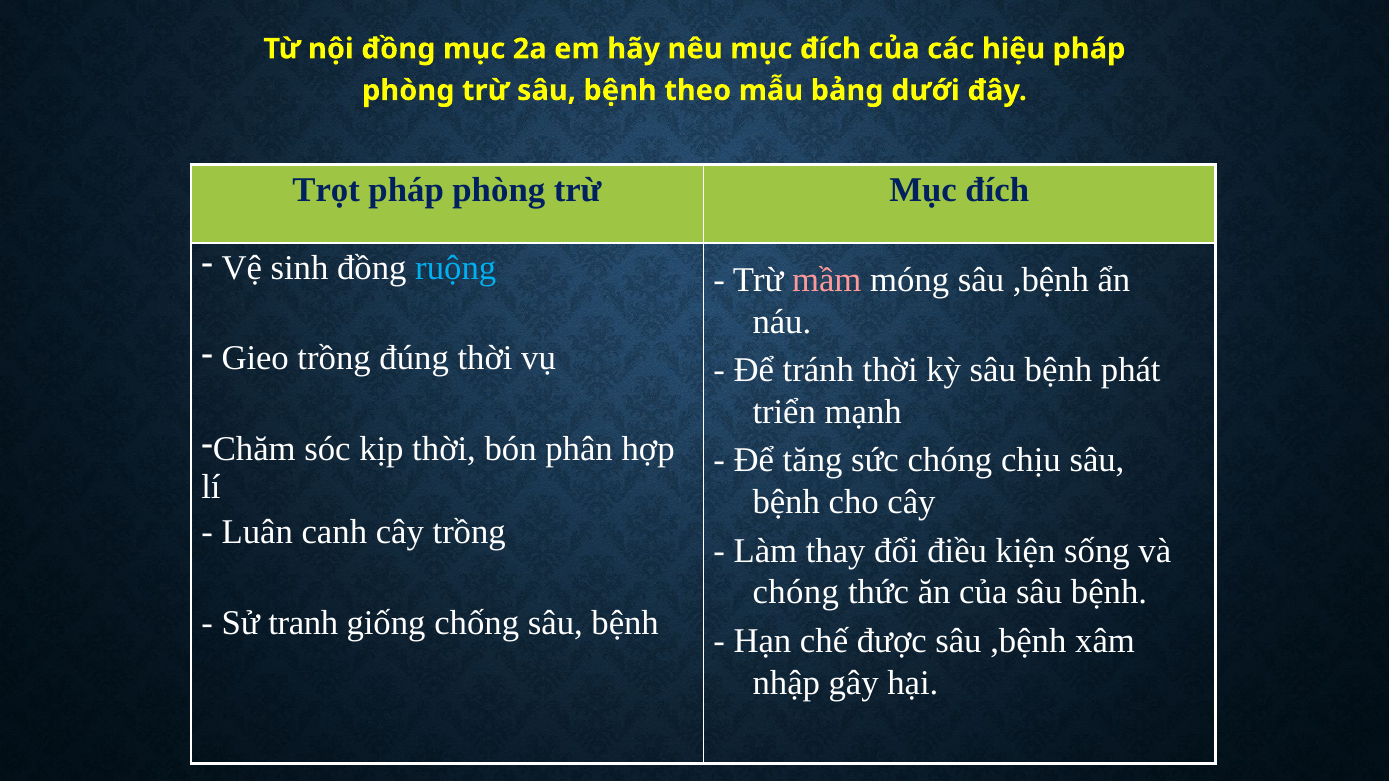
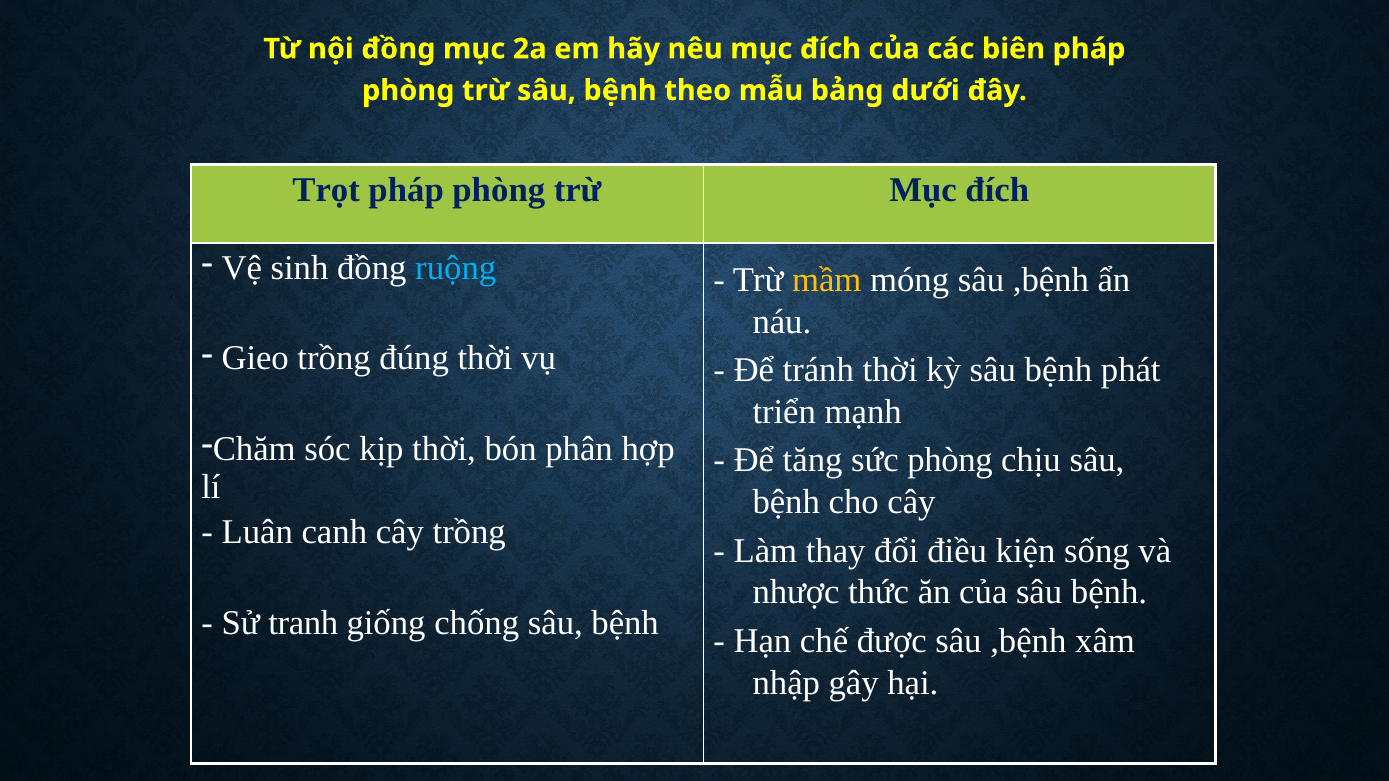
hiệu: hiệu -> biên (1014, 49)
mầm colour: pink -> yellow (827, 280)
sức chóng: chóng -> phòng (950, 461)
chóng: chóng -> nhược (796, 593)
